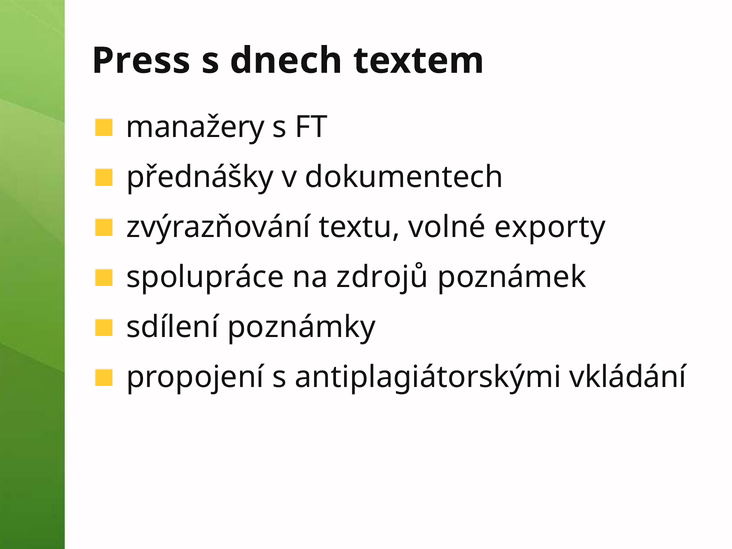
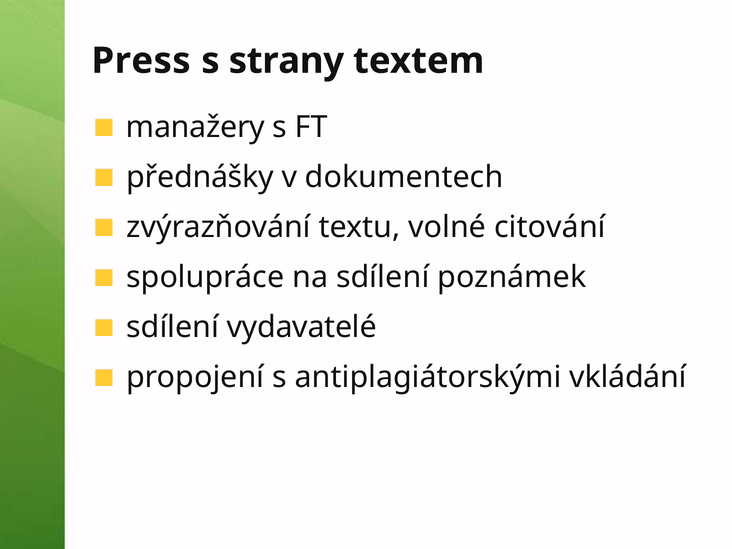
dnech: dnech -> strany (286, 61)
exporty: exporty -> citování (550, 227)
na zdrojů: zdrojů -> sdílení (383, 277)
poznámky: poznámky -> vydavatelé (302, 327)
